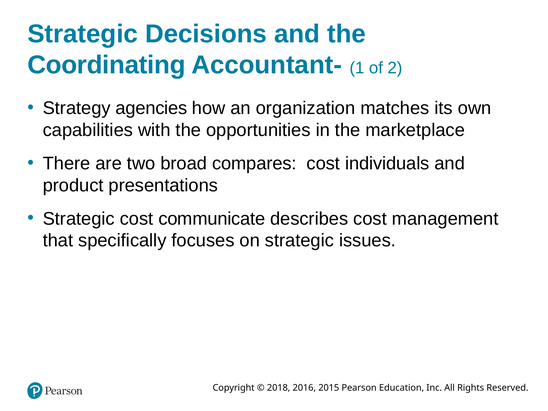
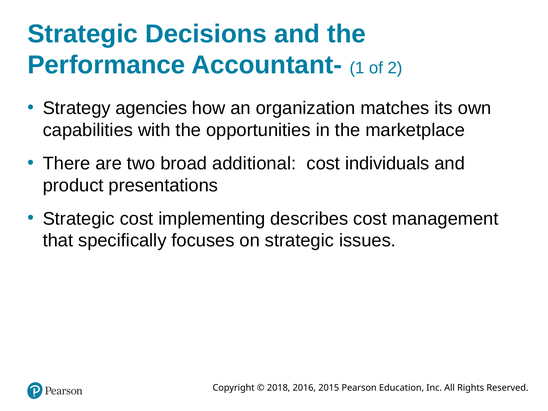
Coordinating: Coordinating -> Performance (106, 65)
compares: compares -> additional (254, 163)
communicate: communicate -> implementing (212, 219)
